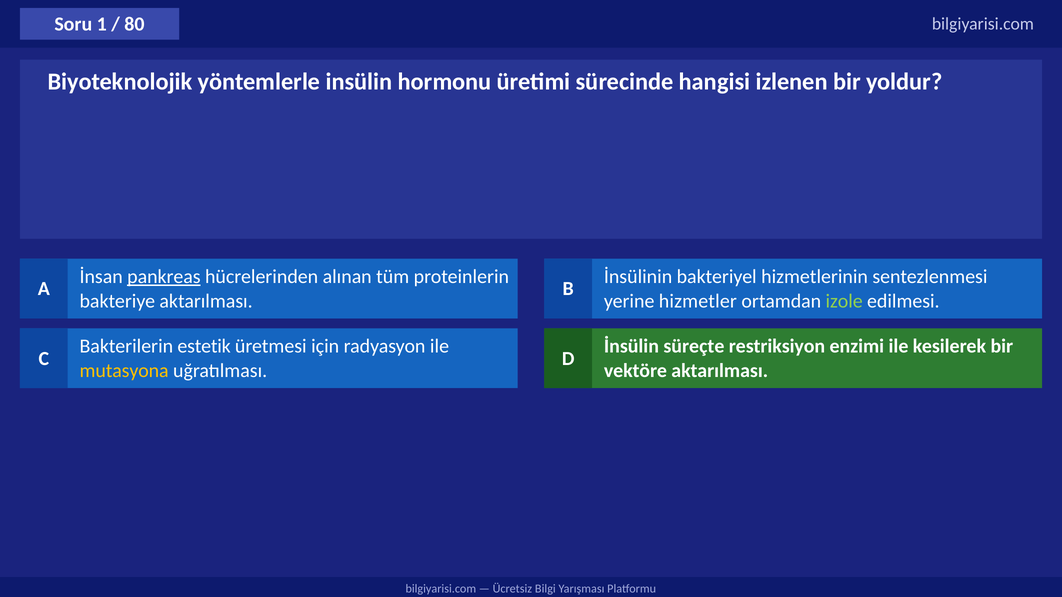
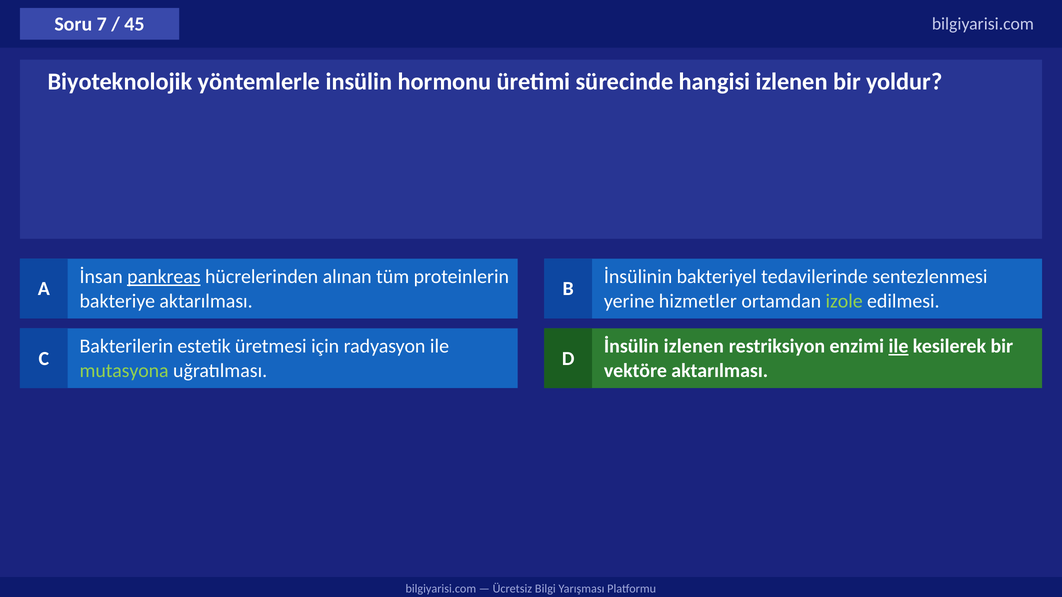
1: 1 -> 7 (102, 24)
80: 80 -> 45 (134, 24)
hizmetlerinin: hizmetlerinin -> tedavilerinde (815, 277)
İnsülin süreçte: süreçte -> izlenen (694, 346)
ile underline: none -> present (899, 346)
mutasyona colour: yellow -> light green (124, 371)
